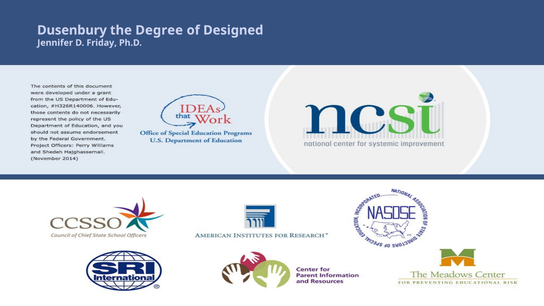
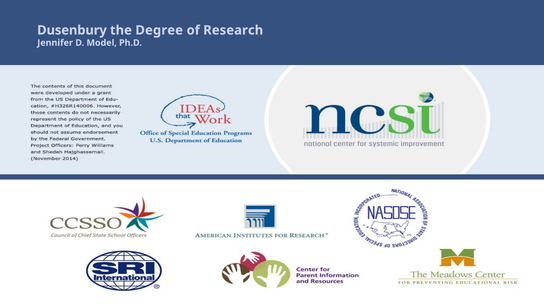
Designed: Designed -> Research (233, 30)
Friday: Friday -> Model (102, 43)
